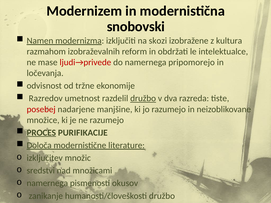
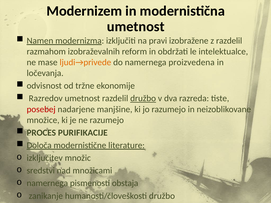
snobovski: snobovski -> umetnost (136, 27)
skozi: skozi -> pravi (158, 41)
z kultura: kultura -> razdelil (229, 41)
ljudi→privede colour: red -> orange (85, 62)
pripomorejo: pripomorejo -> proizvedena (192, 62)
PROCES underline: present -> none (41, 133)
okusov: okusov -> obstaja (125, 183)
